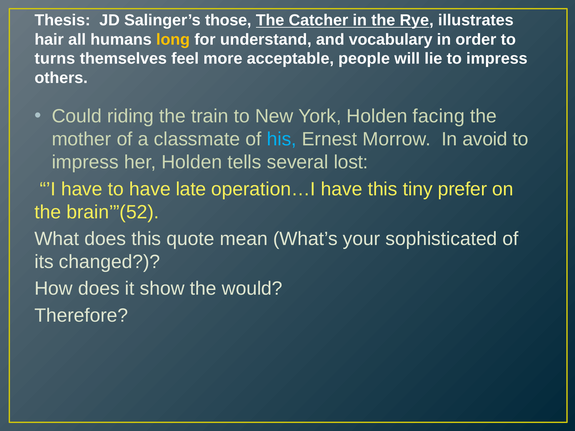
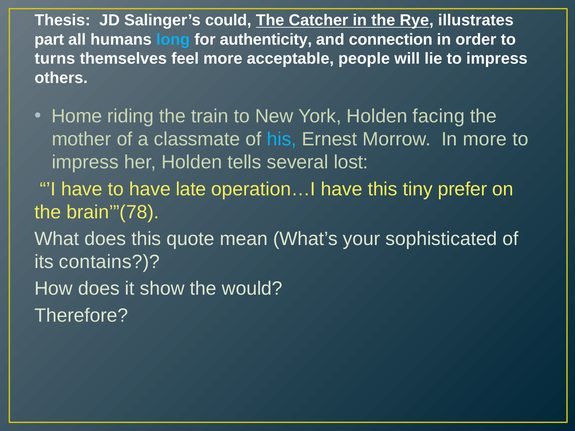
those: those -> could (228, 20)
hair: hair -> part (49, 39)
long colour: yellow -> light blue (173, 39)
understand: understand -> authenticity (266, 39)
vocabulary: vocabulary -> connection (391, 39)
Could: Could -> Home (77, 116)
In avoid: avoid -> more (485, 139)
brain’”(52: brain’”(52 -> brain’”(78 (113, 212)
changed: changed -> contains (109, 262)
